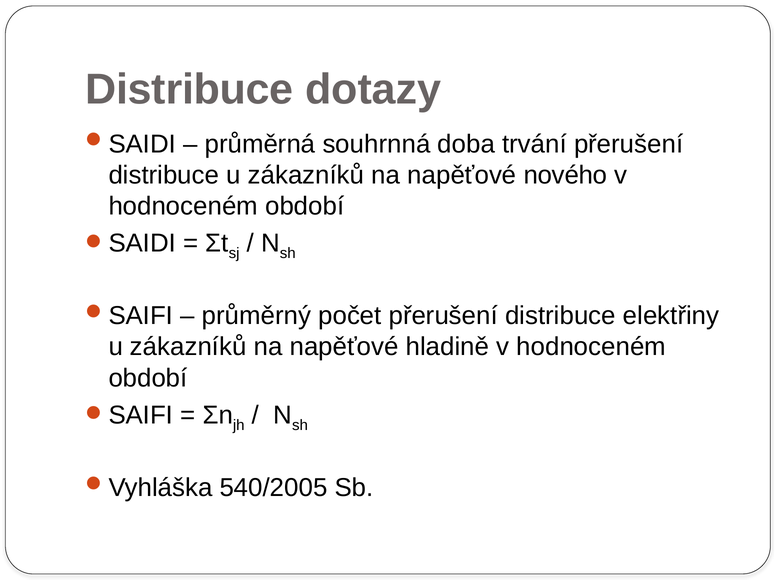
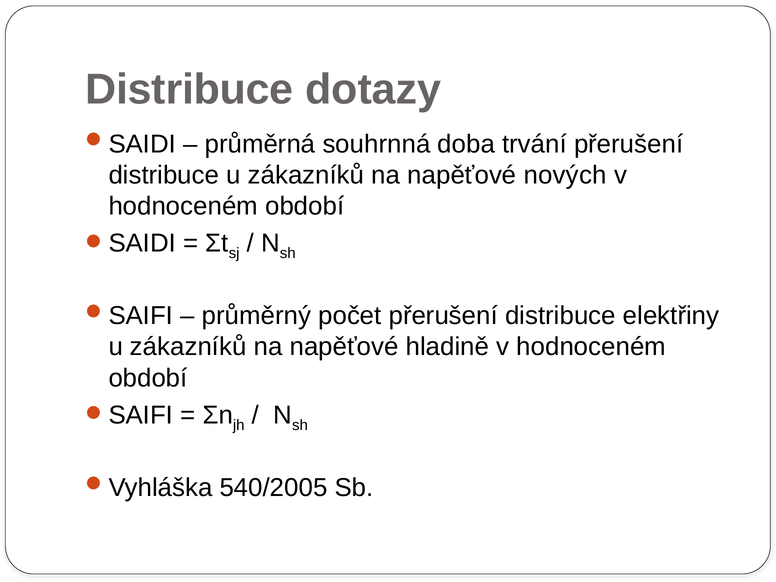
nového: nového -> nových (565, 175)
